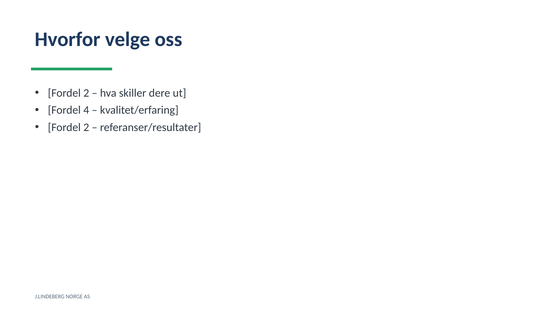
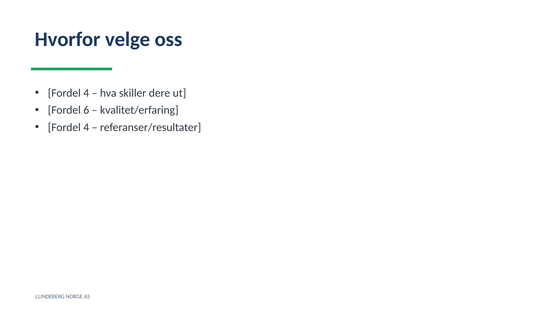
2: 2 -> 4 (86, 93)
4: 4 -> 6 (86, 110)
2: 2 -> 4 (86, 128)
